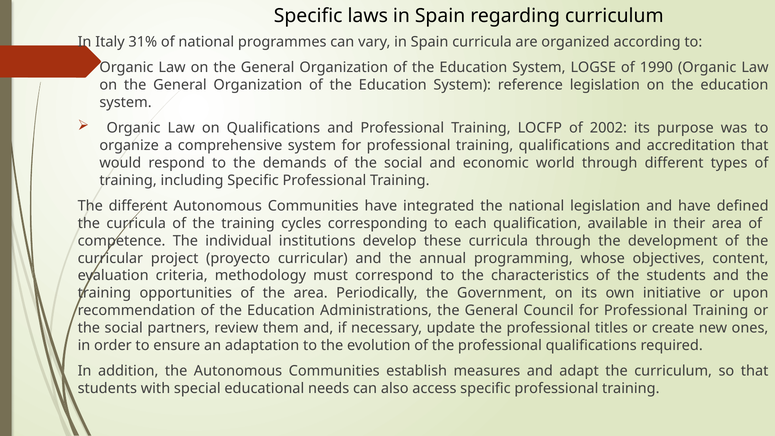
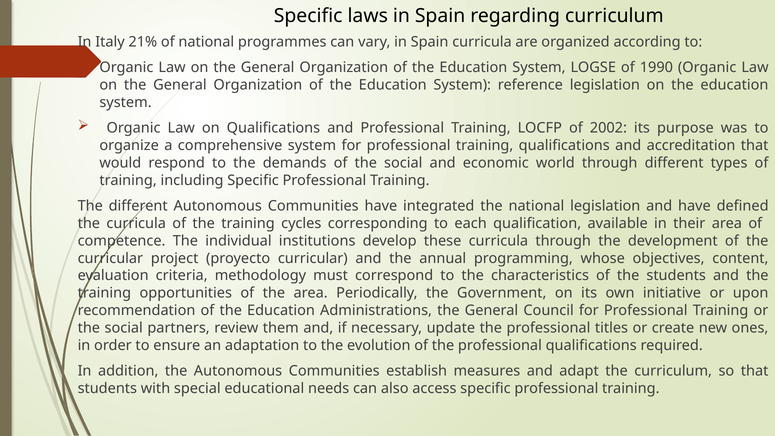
31%: 31% -> 21% (143, 42)
